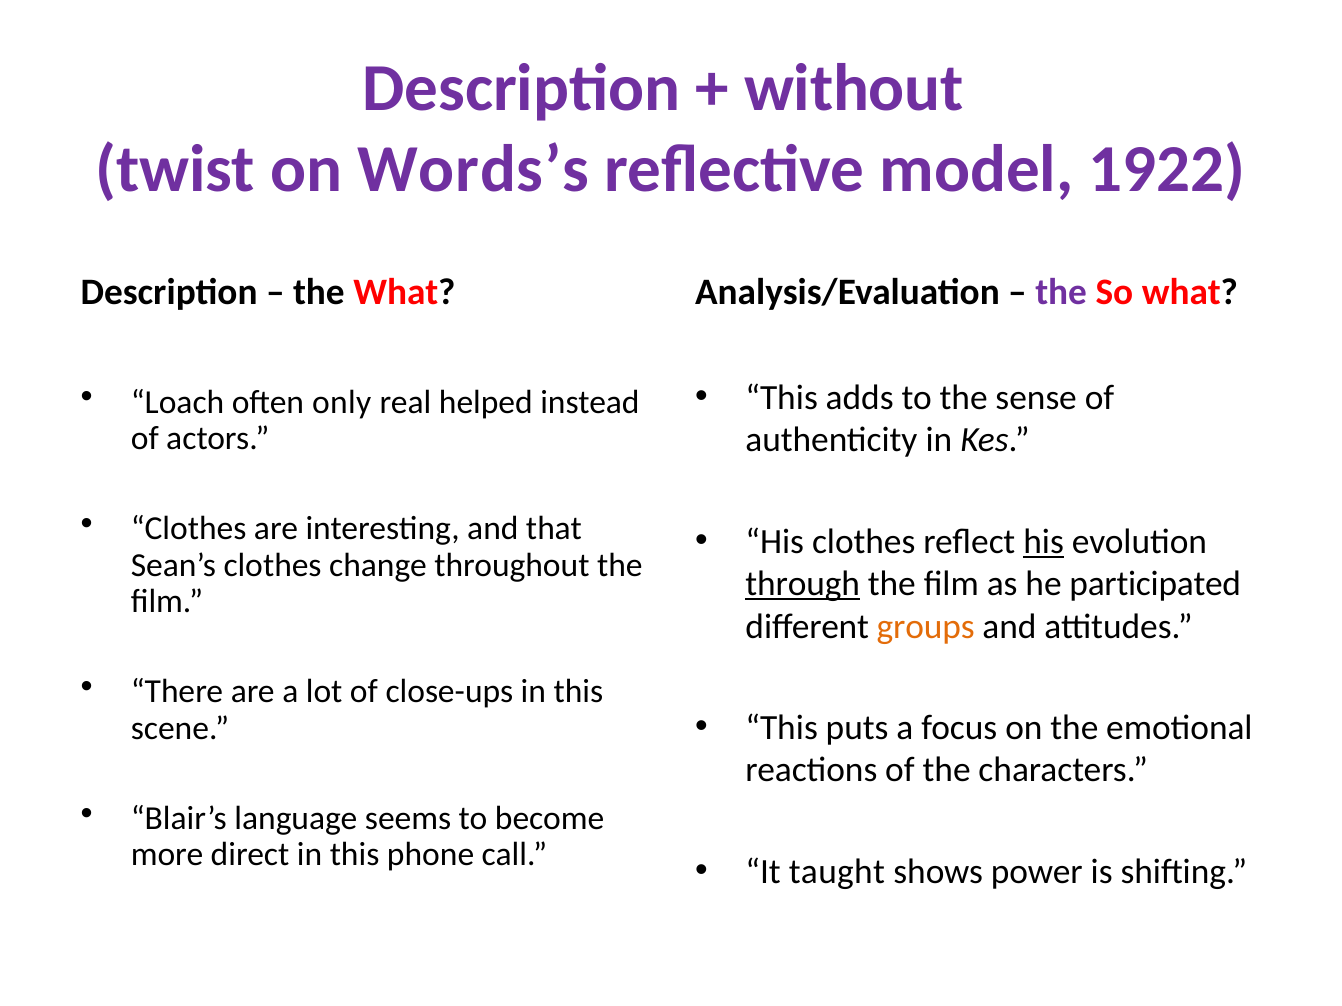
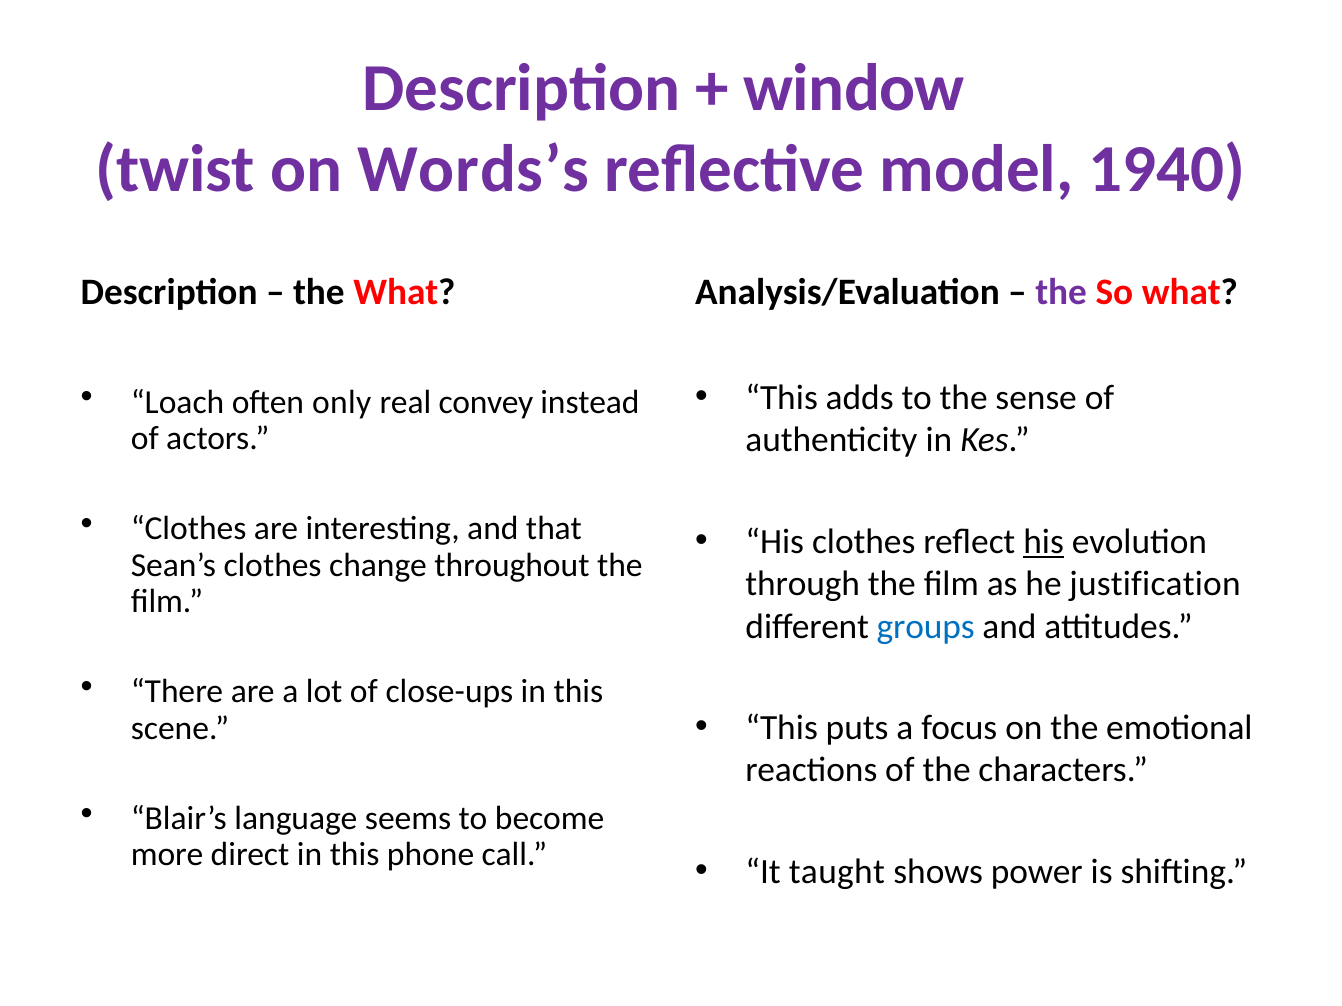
without: without -> window (854, 89)
1922: 1922 -> 1940 (1167, 169)
helped: helped -> convey (486, 402)
through underline: present -> none (803, 584)
participated: participated -> justification (1155, 584)
groups colour: orange -> blue (926, 627)
